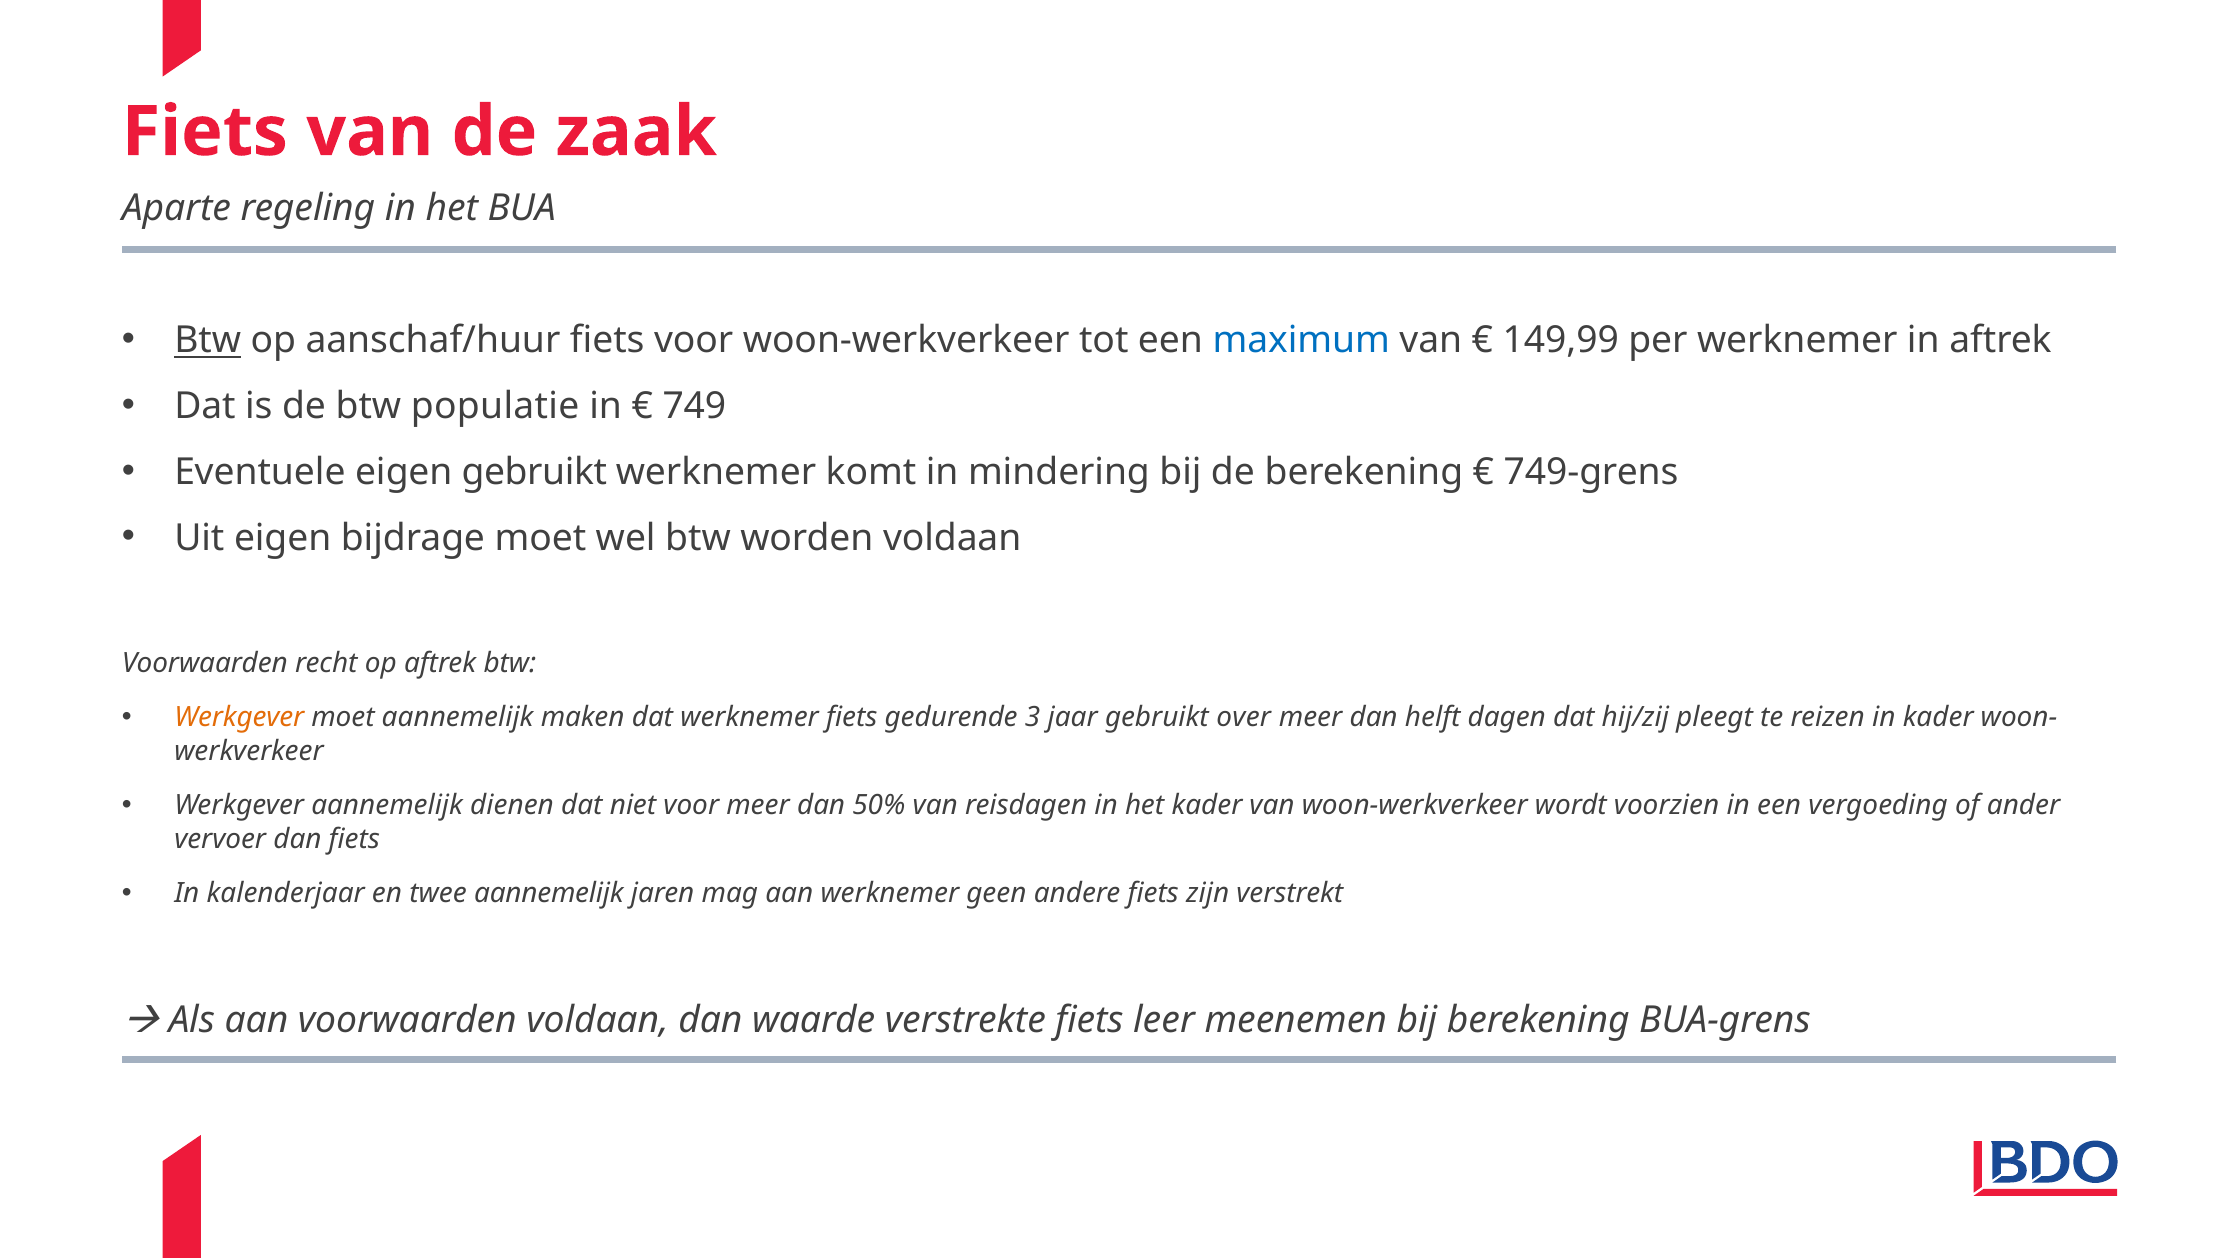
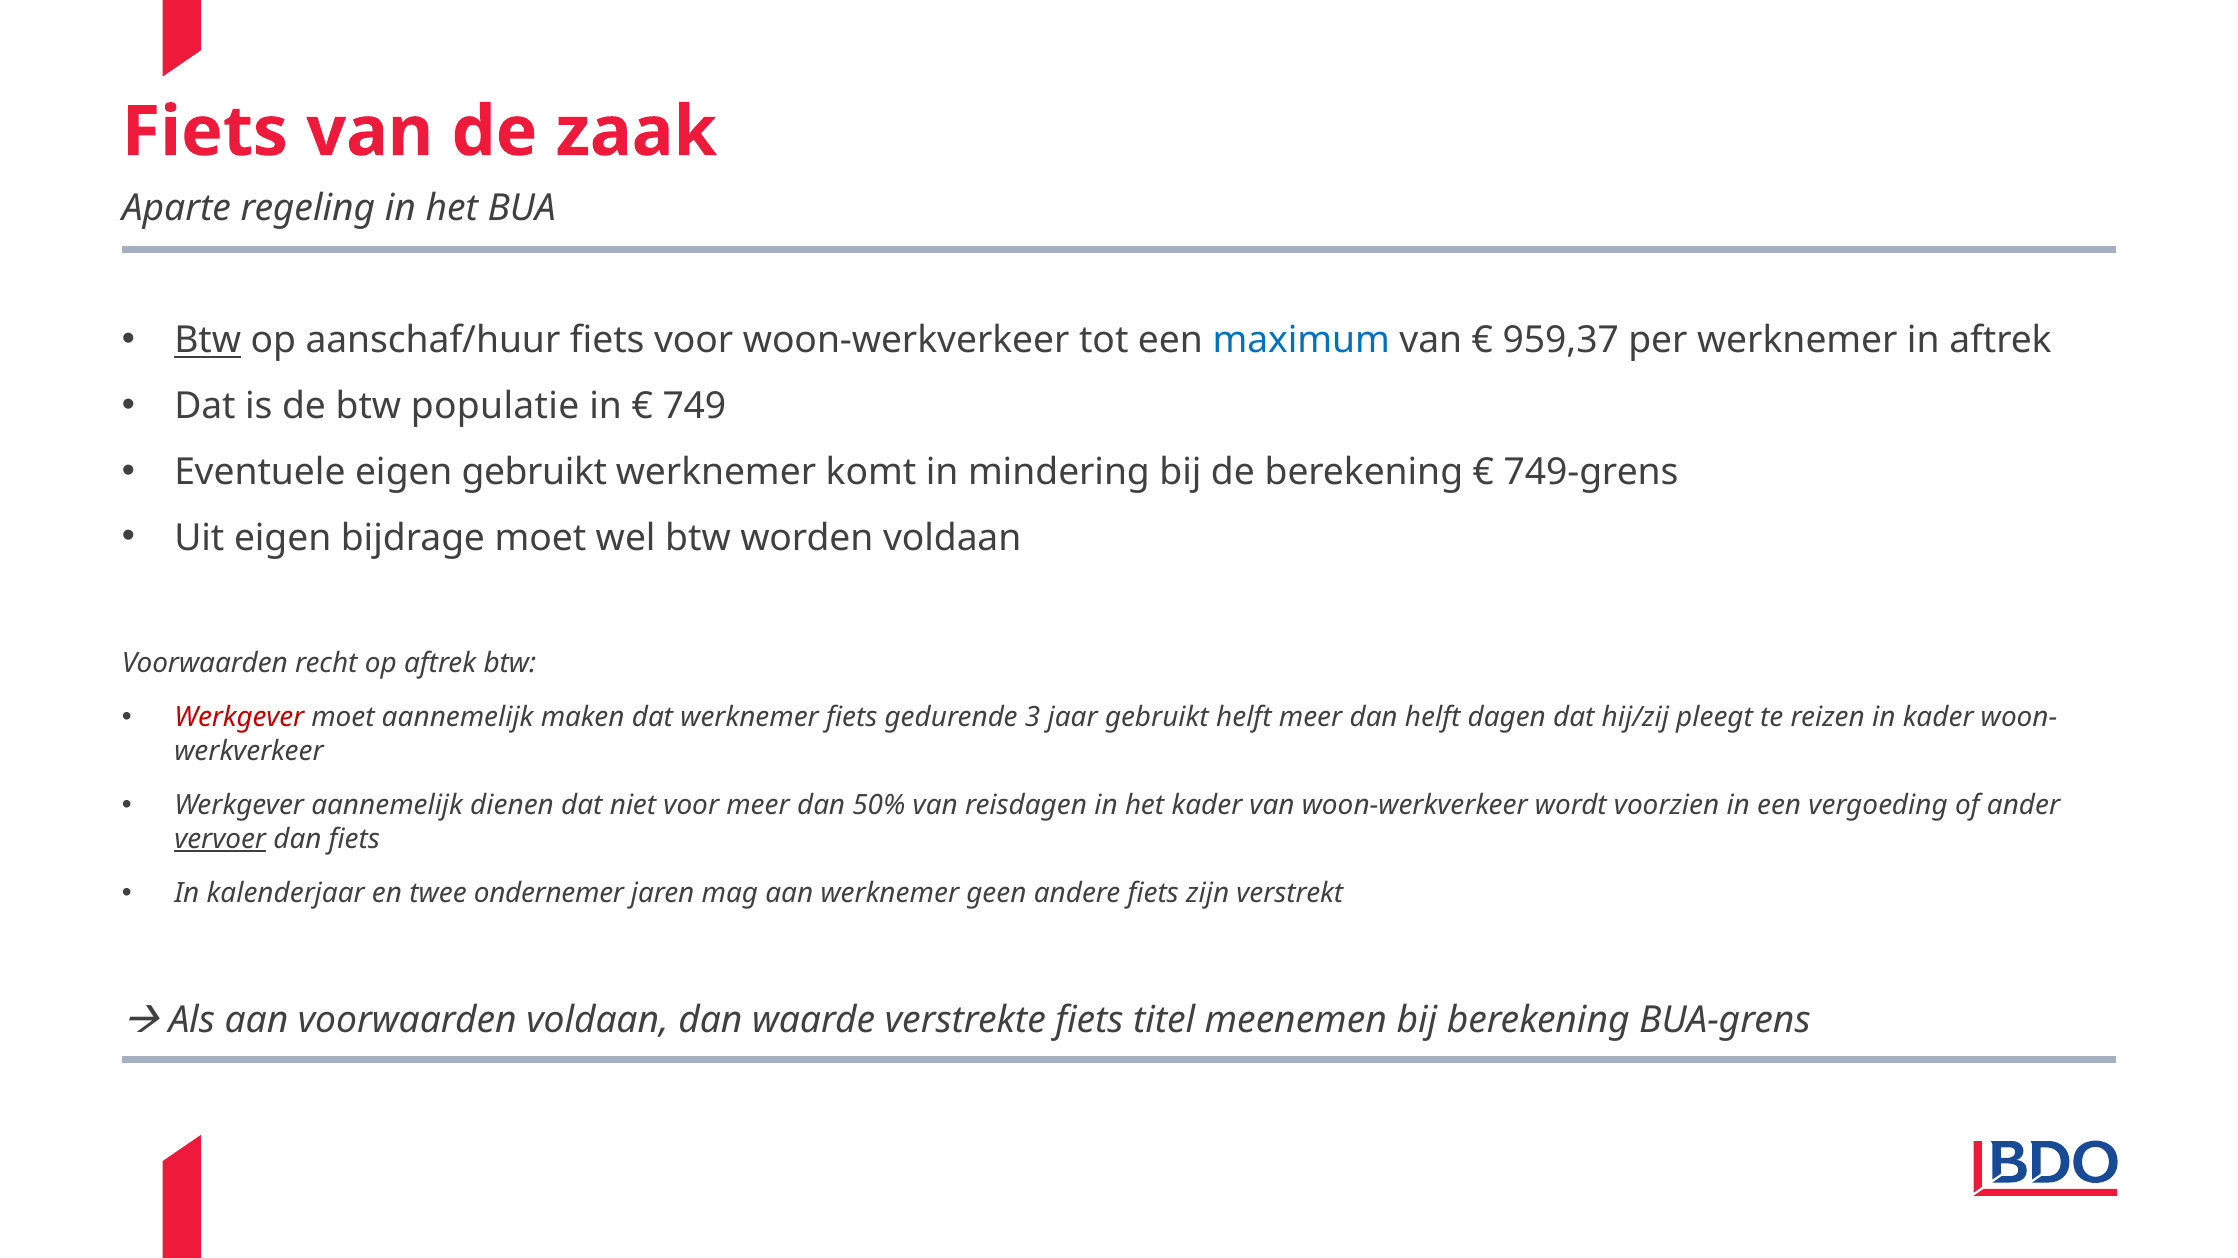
149,99: 149,99 -> 959,37 (1561, 341)
Werkgever colour: orange -> red (239, 718)
gebruikt over: over -> helft (1244, 718)
vervoer underline: none -> present (220, 839)
twee aannemelijk: aannemelijk -> ondernemer (549, 894)
leer: leer -> titel (1164, 1020)
